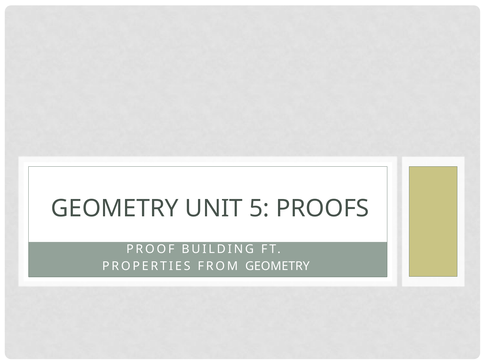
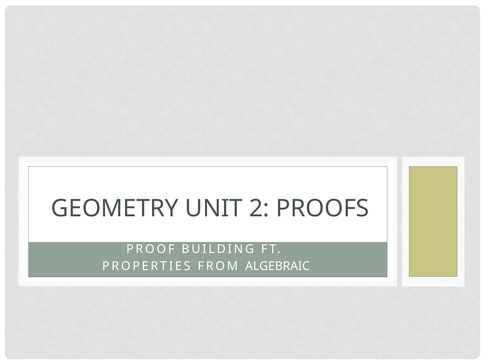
5: 5 -> 2 (259, 208)
FROM GEOMETRY: GEOMETRY -> ALGEBRAIC (277, 266)
